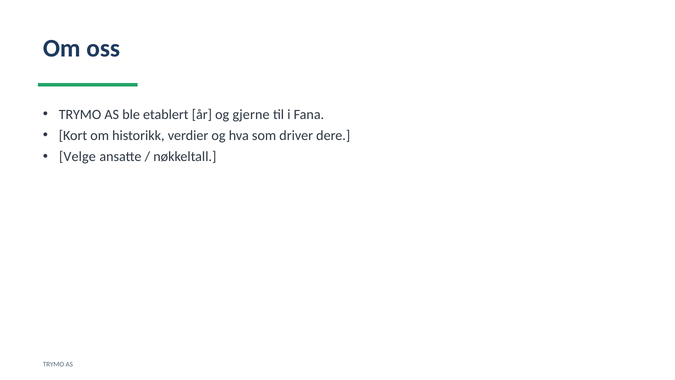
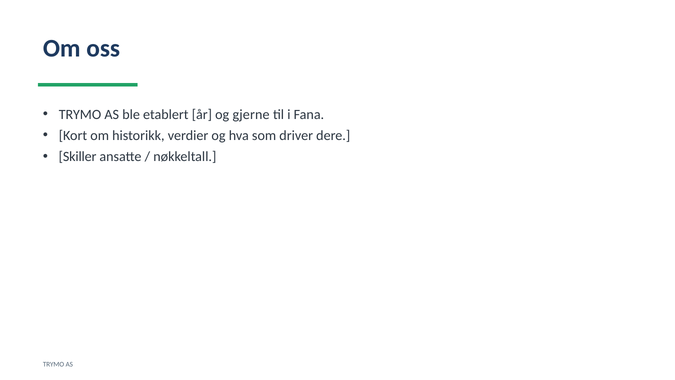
Velge: Velge -> Skiller (78, 157)
